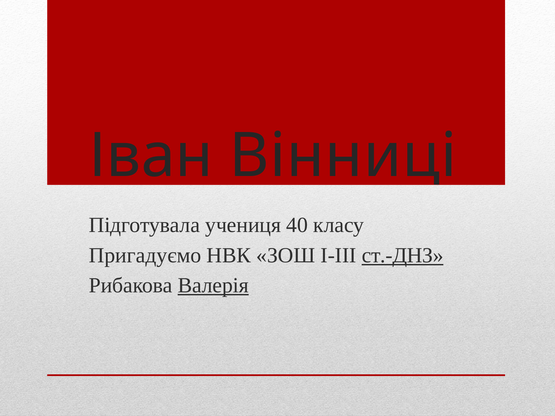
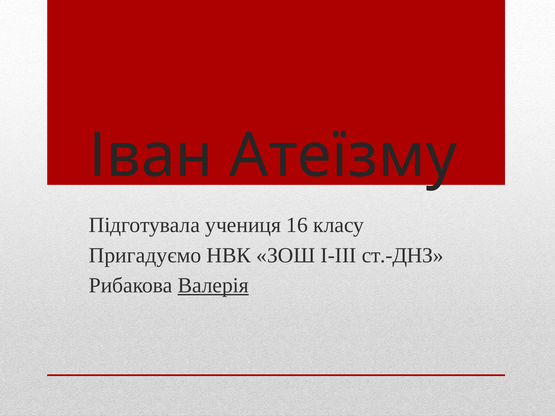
Вінниці: Вінниці -> Атеїзму (343, 156)
40: 40 -> 16 (297, 225)
ст.-ДНЗ underline: present -> none (403, 255)
